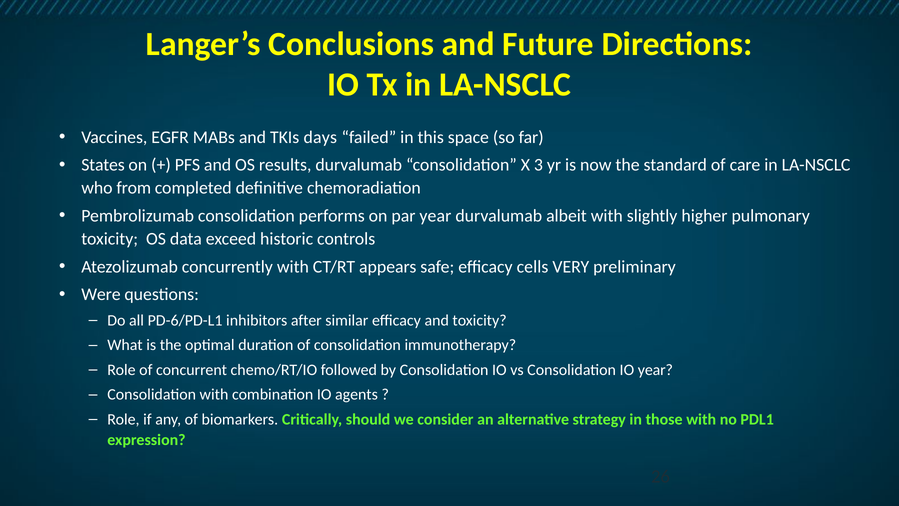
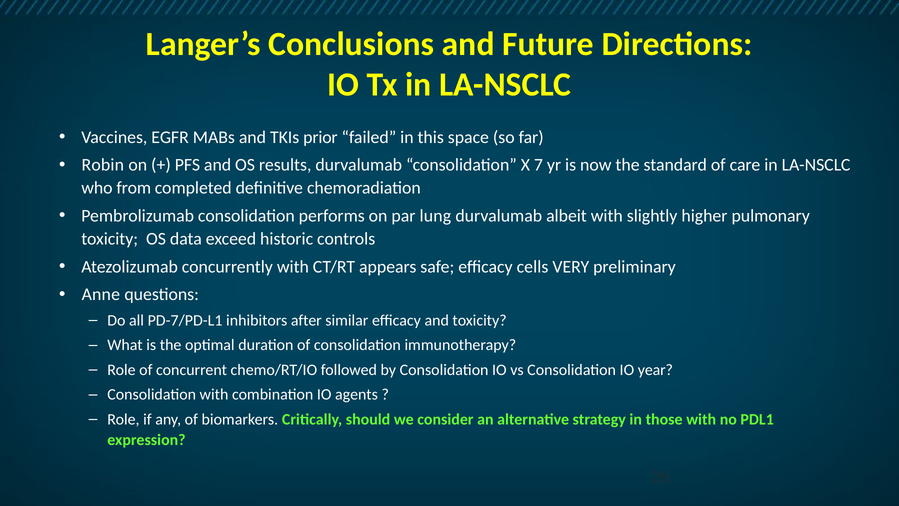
days: days -> prior (320, 137)
States: States -> Robin (103, 165)
3: 3 -> 7 (538, 165)
par year: year -> lung (435, 216)
Were: Were -> Anne (101, 294)
PD-6/PD-L1: PD-6/PD-L1 -> PD-7/PD-L1 (185, 320)
